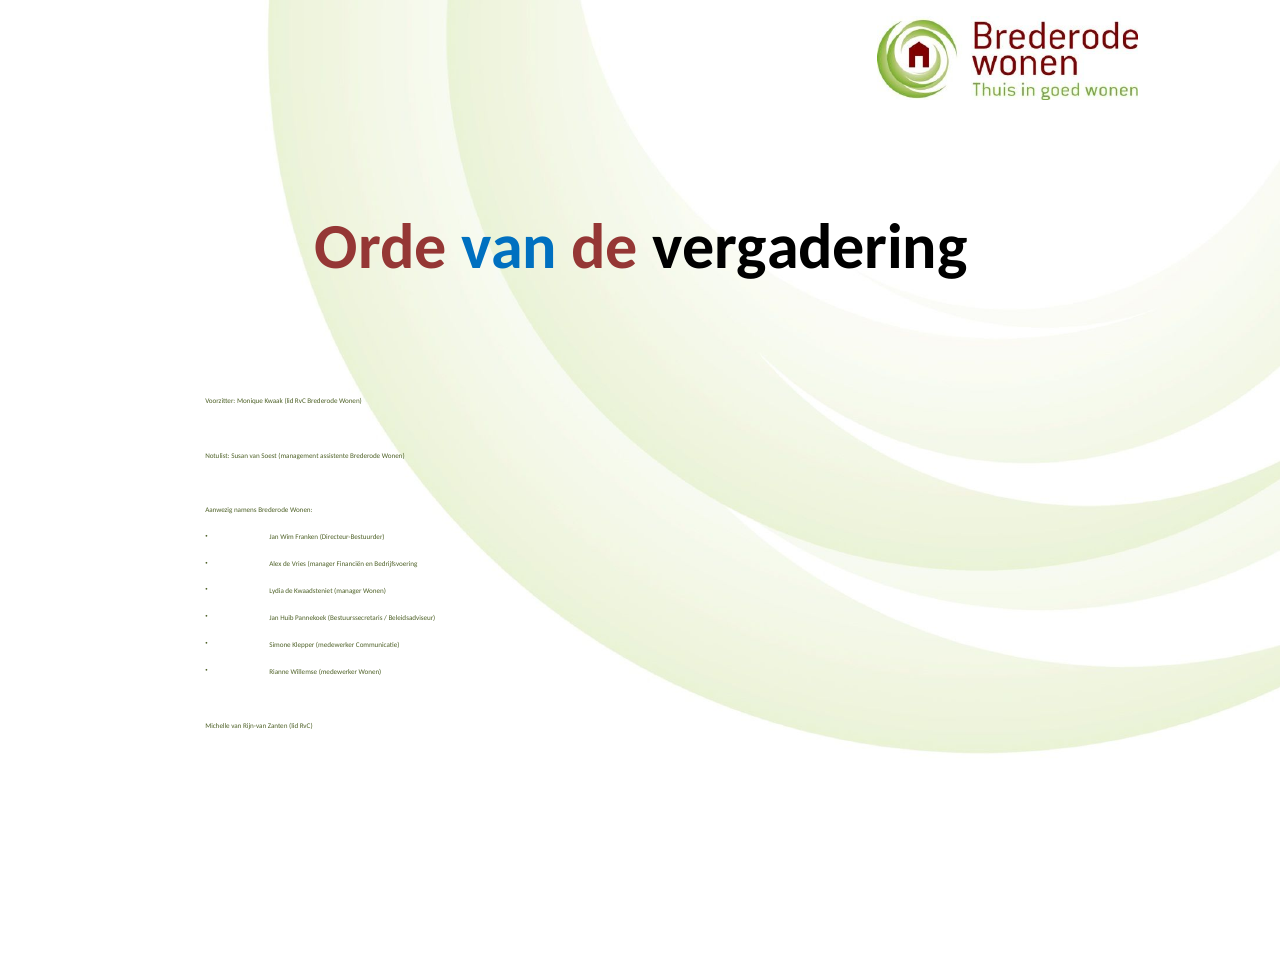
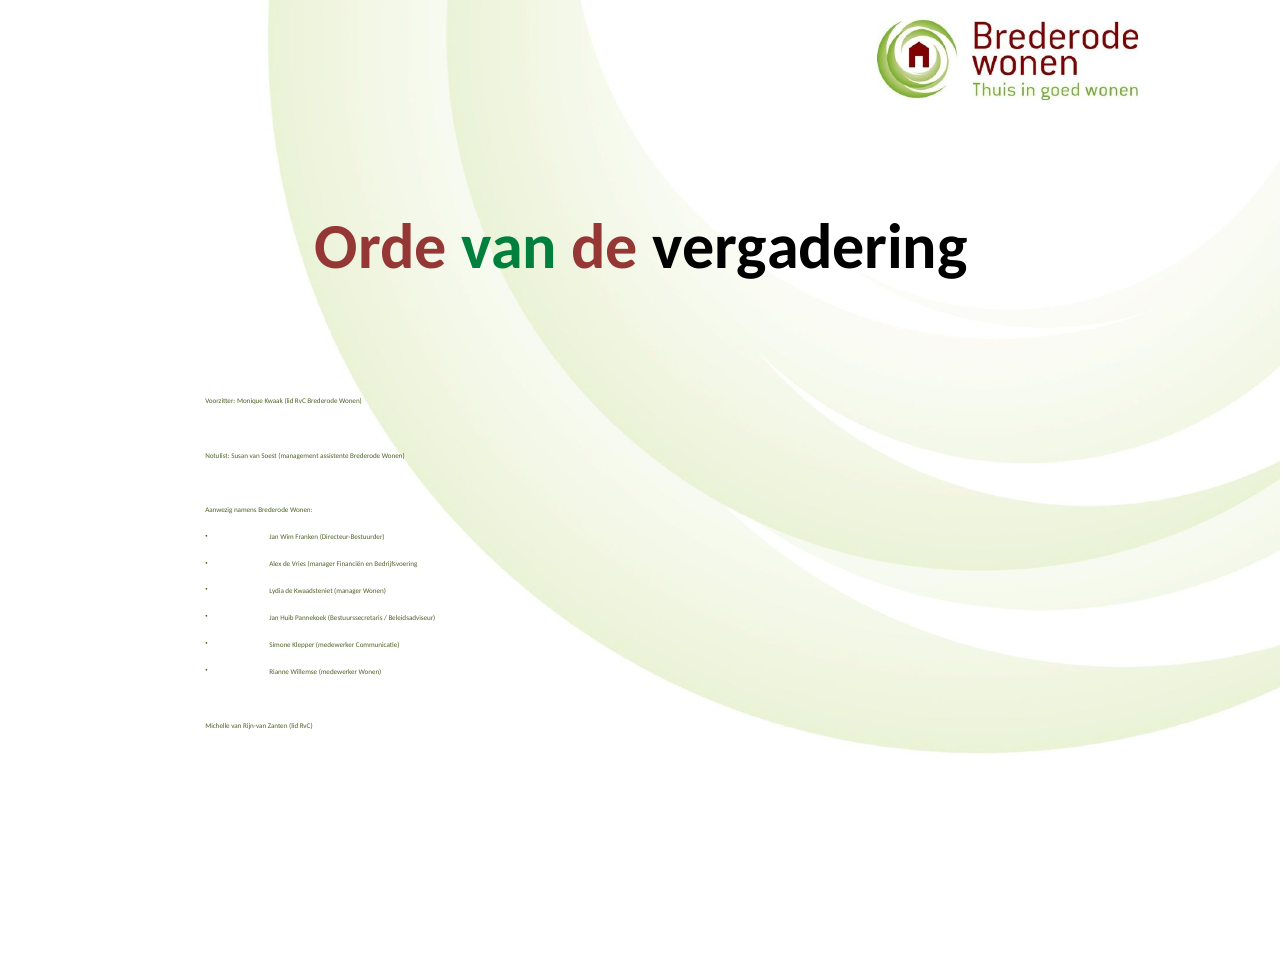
van colour: blue -> green (509, 248)
